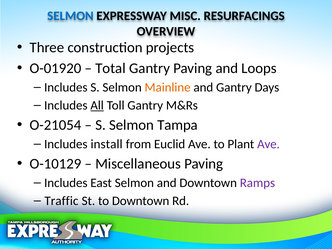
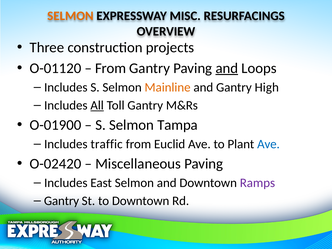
SELMON colour: blue -> orange (70, 16)
O-01920: O-01920 -> O-01120 (55, 68)
Total: Total -> From (111, 68)
and underline: none -> present (227, 68)
Days: Days -> High (267, 87)
O-21054: O-21054 -> O-01900 (55, 125)
install: install -> traffic (107, 144)
Ave colour: purple -> blue (268, 144)
O-10129: O-10129 -> O-02420 (55, 164)
Traffic: Traffic -> Gantry (62, 201)
